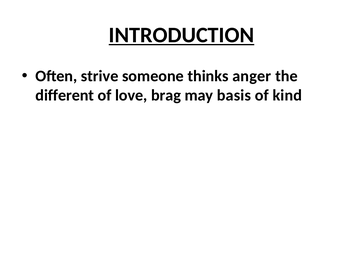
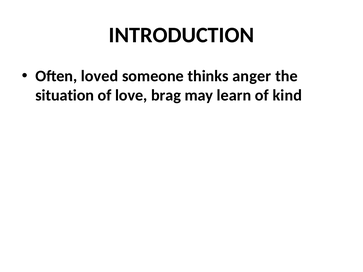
INTRODUCTION underline: present -> none (181, 35)
strive: strive -> loved (100, 76)
different: different -> situation (65, 96)
basis: basis -> learn (234, 96)
